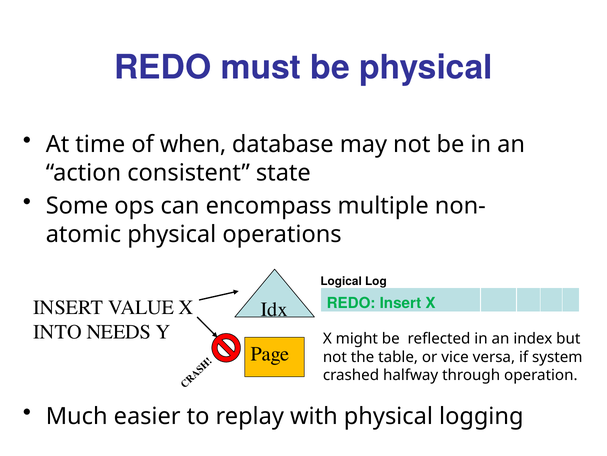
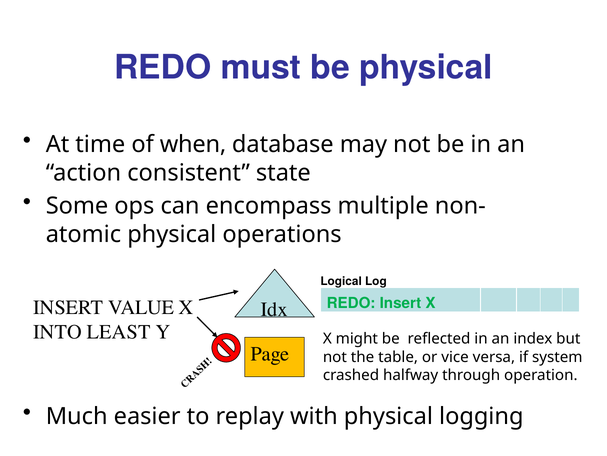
NEEDS: NEEDS -> LEAST (119, 331)
